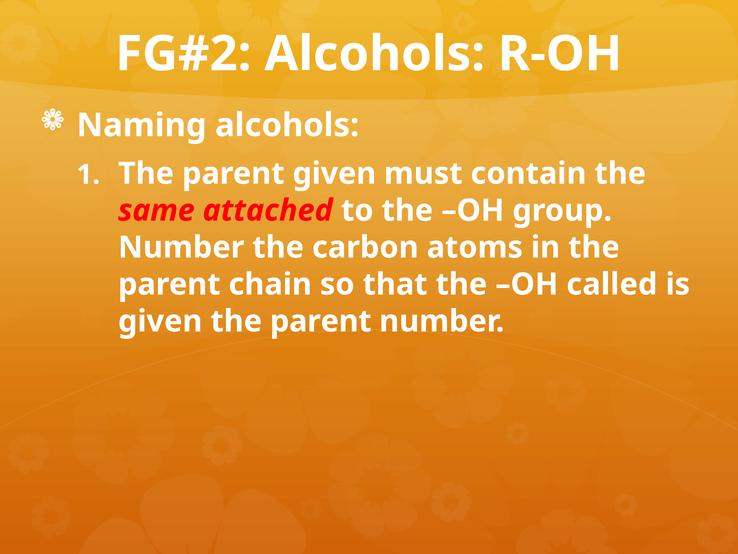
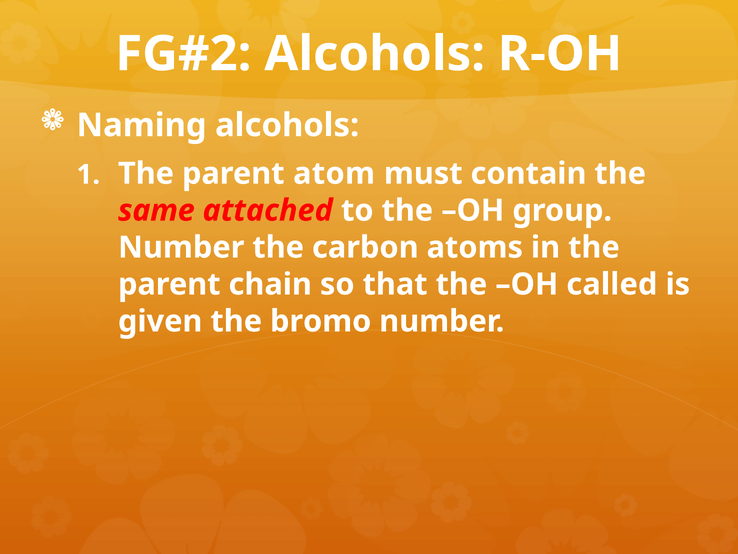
parent given: given -> atom (334, 173)
given the parent: parent -> bromo (321, 321)
